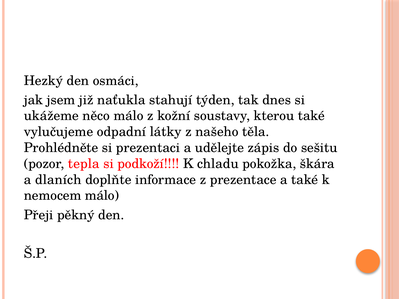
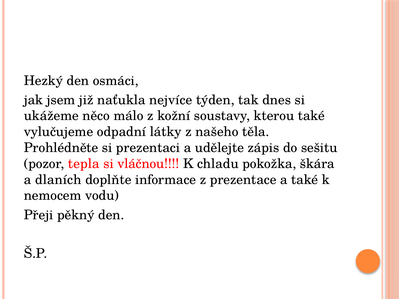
stahují: stahují -> nejvíce (171, 100)
podkoží: podkoží -> vláčnou (148, 164)
nemocem málo: málo -> vodu (102, 196)
